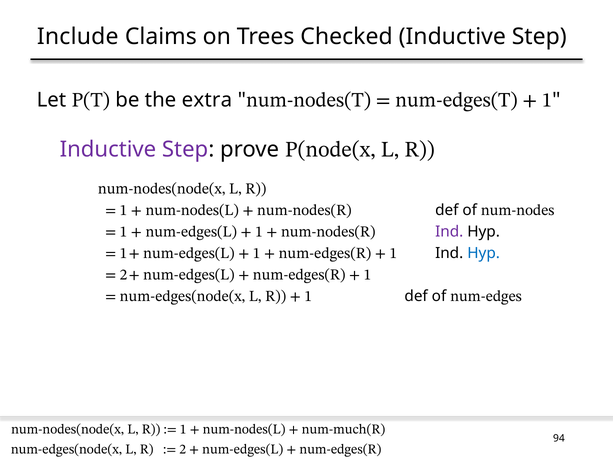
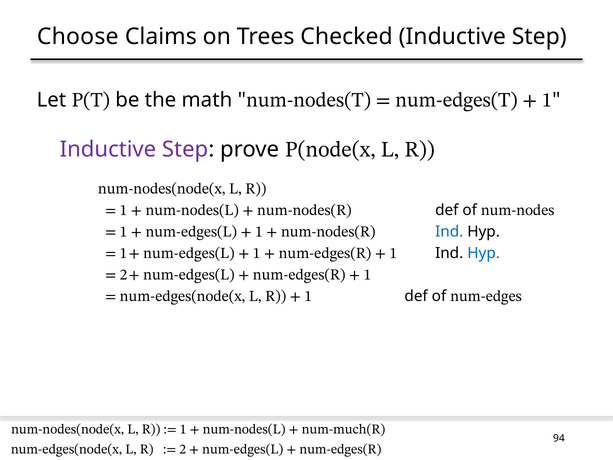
Include: Include -> Choose (78, 37)
extra: extra -> math (207, 100)
Ind colour: purple -> blue (449, 232)
